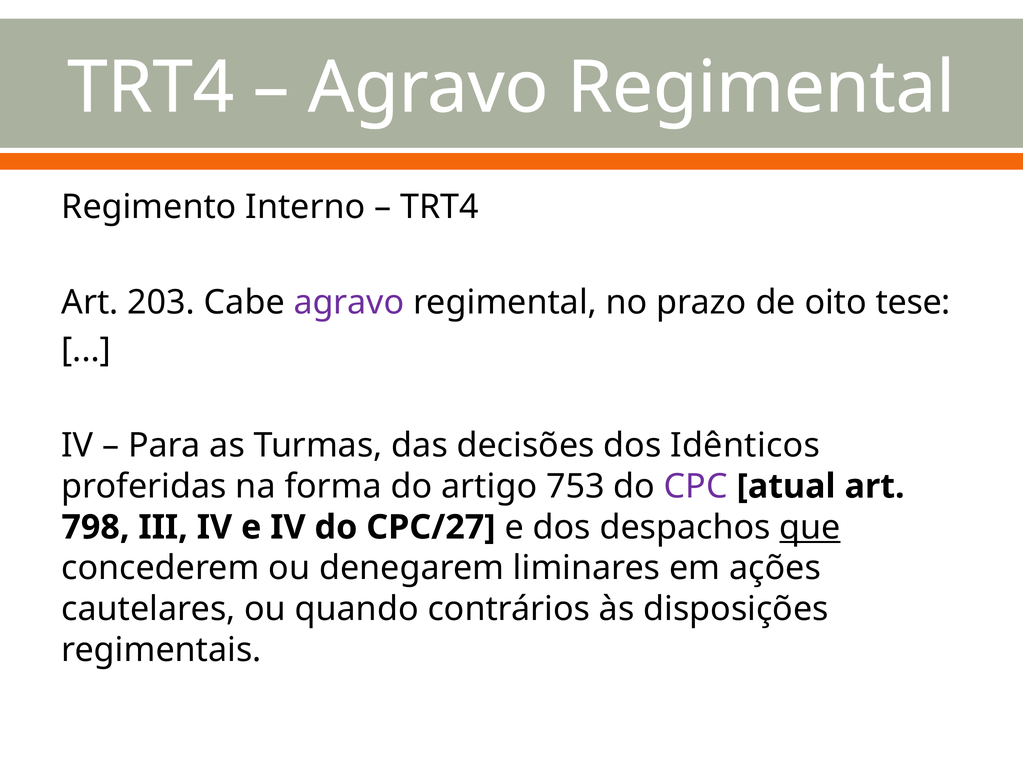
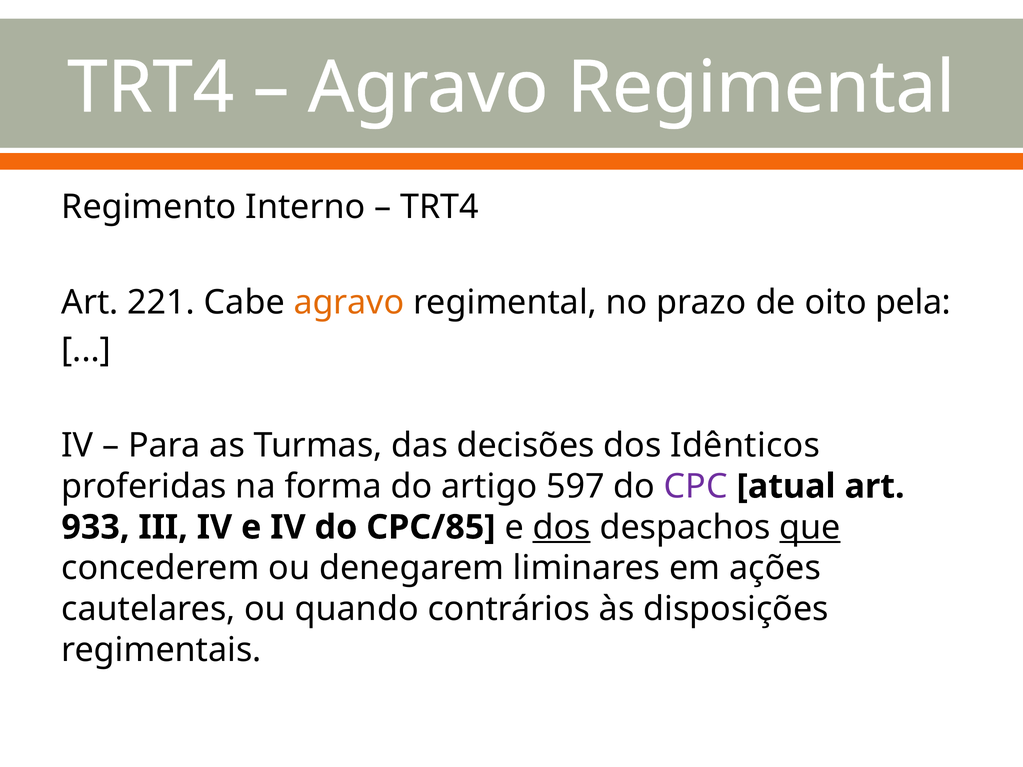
203: 203 -> 221 (161, 302)
agravo colour: purple -> orange (349, 302)
tese: tese -> pela (913, 302)
753: 753 -> 597 (575, 487)
798: 798 -> 933 (95, 527)
CPC/27: CPC/27 -> CPC/85 (431, 527)
dos underline: none -> present (562, 527)
